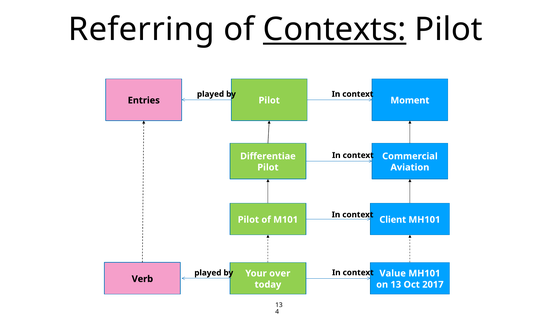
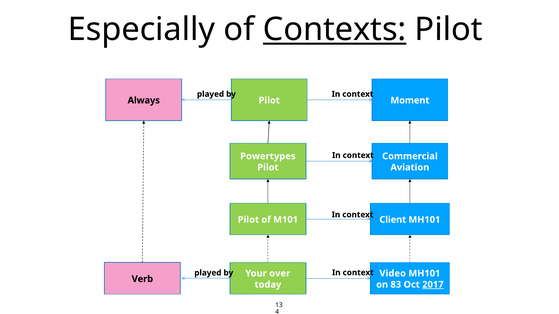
Referring: Referring -> Especially (141, 30)
Entries: Entries -> Always (144, 101)
Differentiae: Differentiae -> Powertypes (268, 156)
Value: Value -> Video (393, 274)
on 13: 13 -> 83 (396, 285)
2017 underline: none -> present (433, 285)
